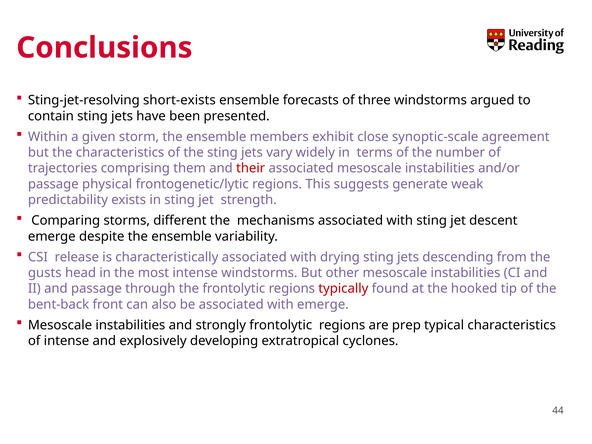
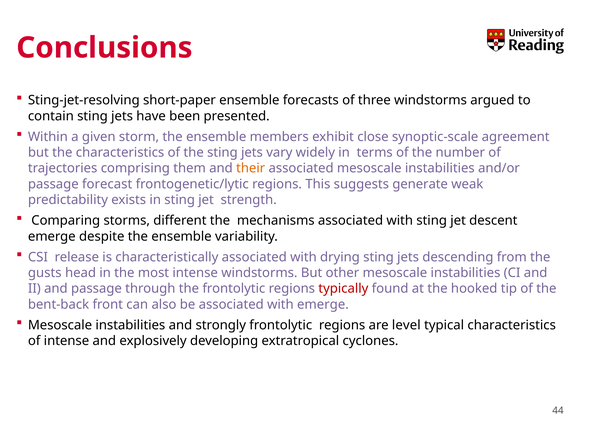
short-exists: short-exists -> short-paper (179, 100)
their colour: red -> orange (251, 168)
physical: physical -> forecast (107, 184)
prep: prep -> level (406, 325)
